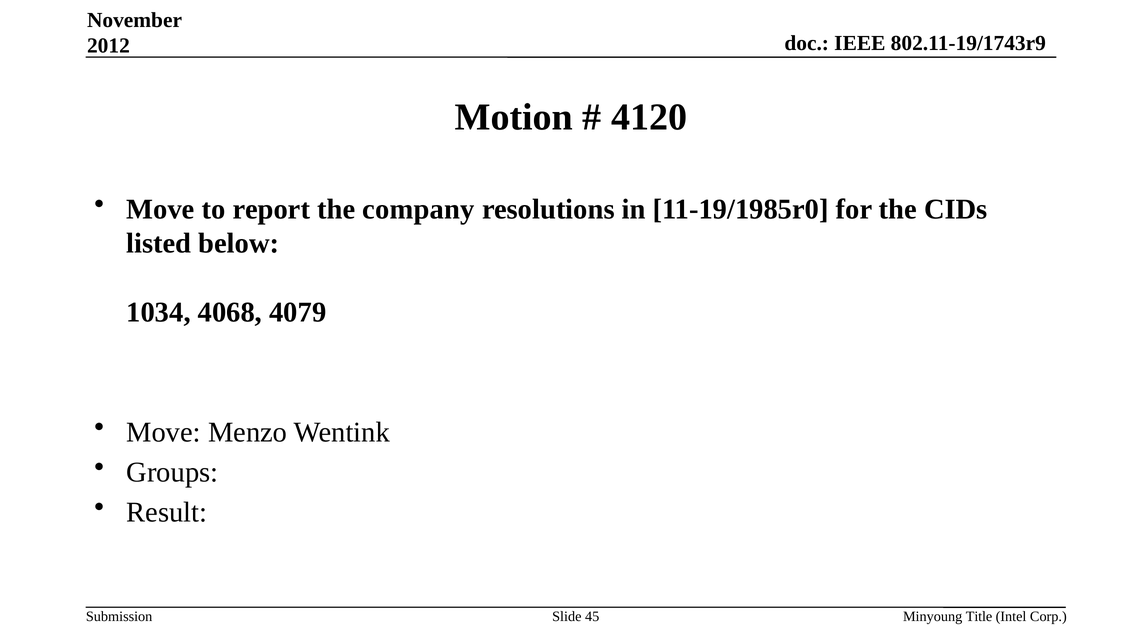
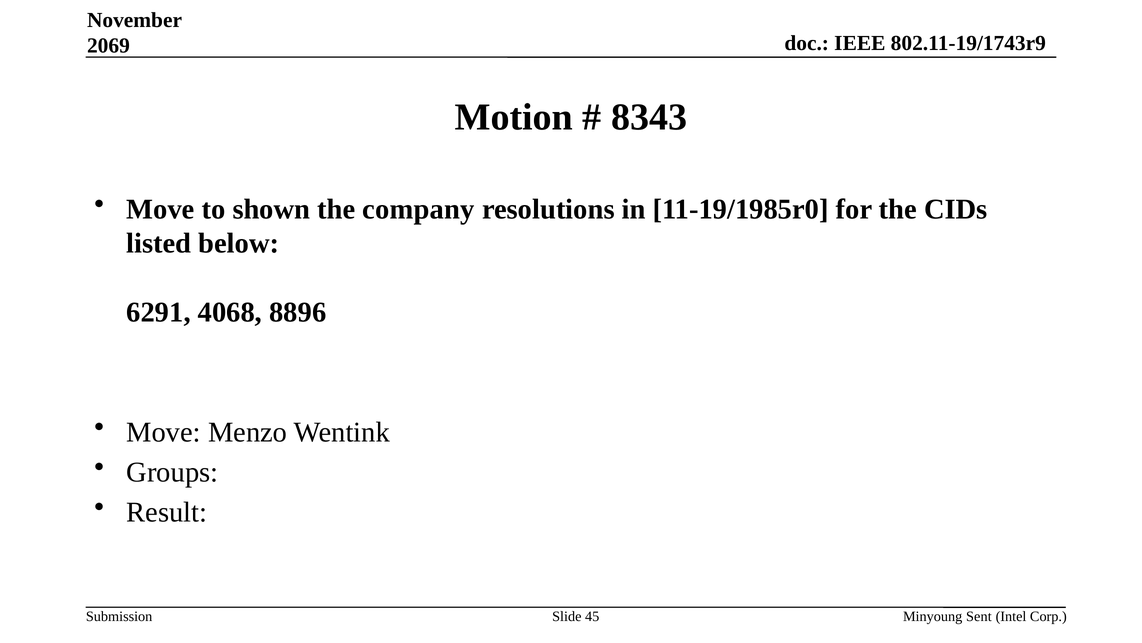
2012: 2012 -> 2069 (108, 46)
4120: 4120 -> 8343 (649, 117)
report: report -> shown (271, 209)
1034: 1034 -> 6291 (159, 312)
4079: 4079 -> 8896 (298, 312)
Title: Title -> Sent (979, 616)
